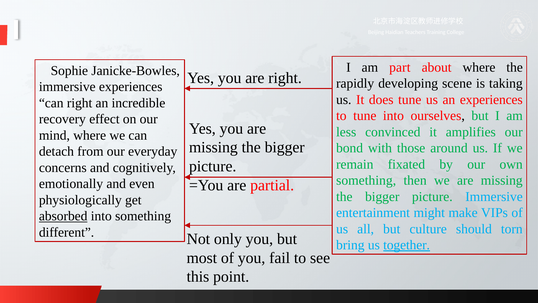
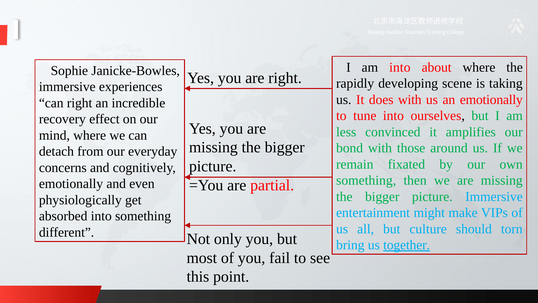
am part: part -> into (400, 67)
does tune: tune -> with (410, 99)
an experiences: experiences -> emotionally (491, 99)
absorbed underline: present -> none (63, 216)
